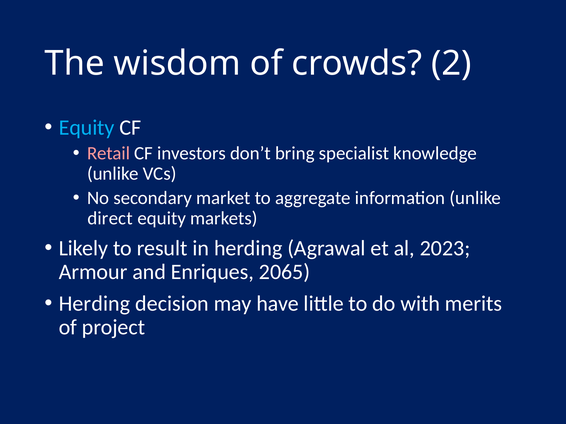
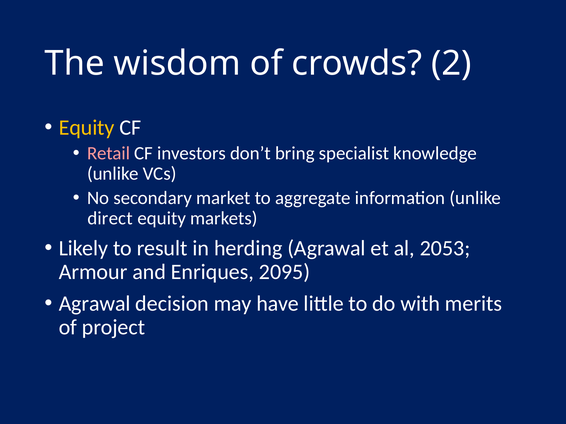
Equity colour: light blue -> yellow (87, 128)
2023: 2023 -> 2053 (445, 249)
2065: 2065 -> 2095 (285, 272)
Herding: Herding -> Agrawal (95, 304)
